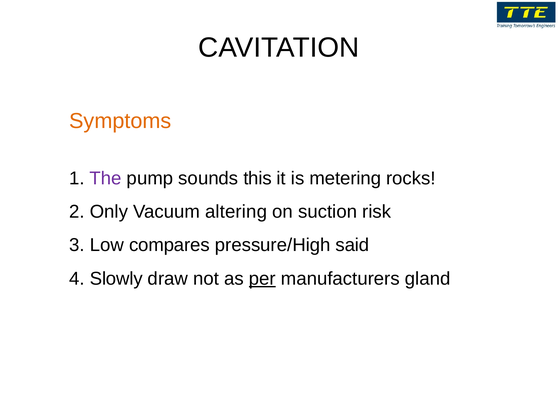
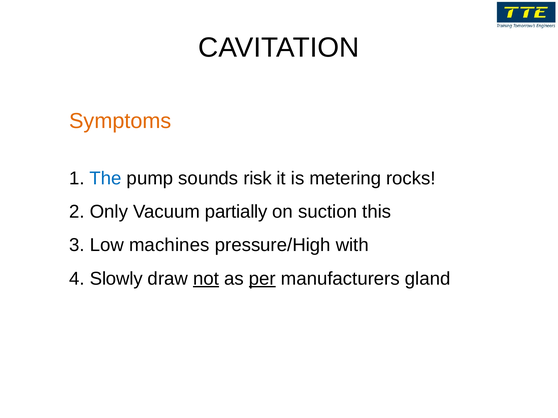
The colour: purple -> blue (105, 179)
this: this -> risk (258, 179)
altering: altering -> partially (236, 212)
risk: risk -> this (377, 212)
compares: compares -> machines (169, 245)
said: said -> with (352, 245)
not underline: none -> present (206, 279)
